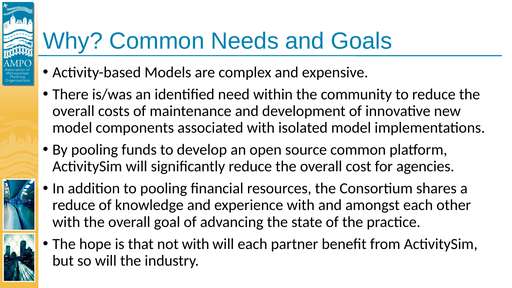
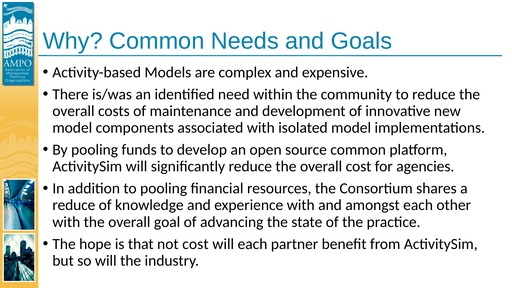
not with: with -> cost (195, 244)
